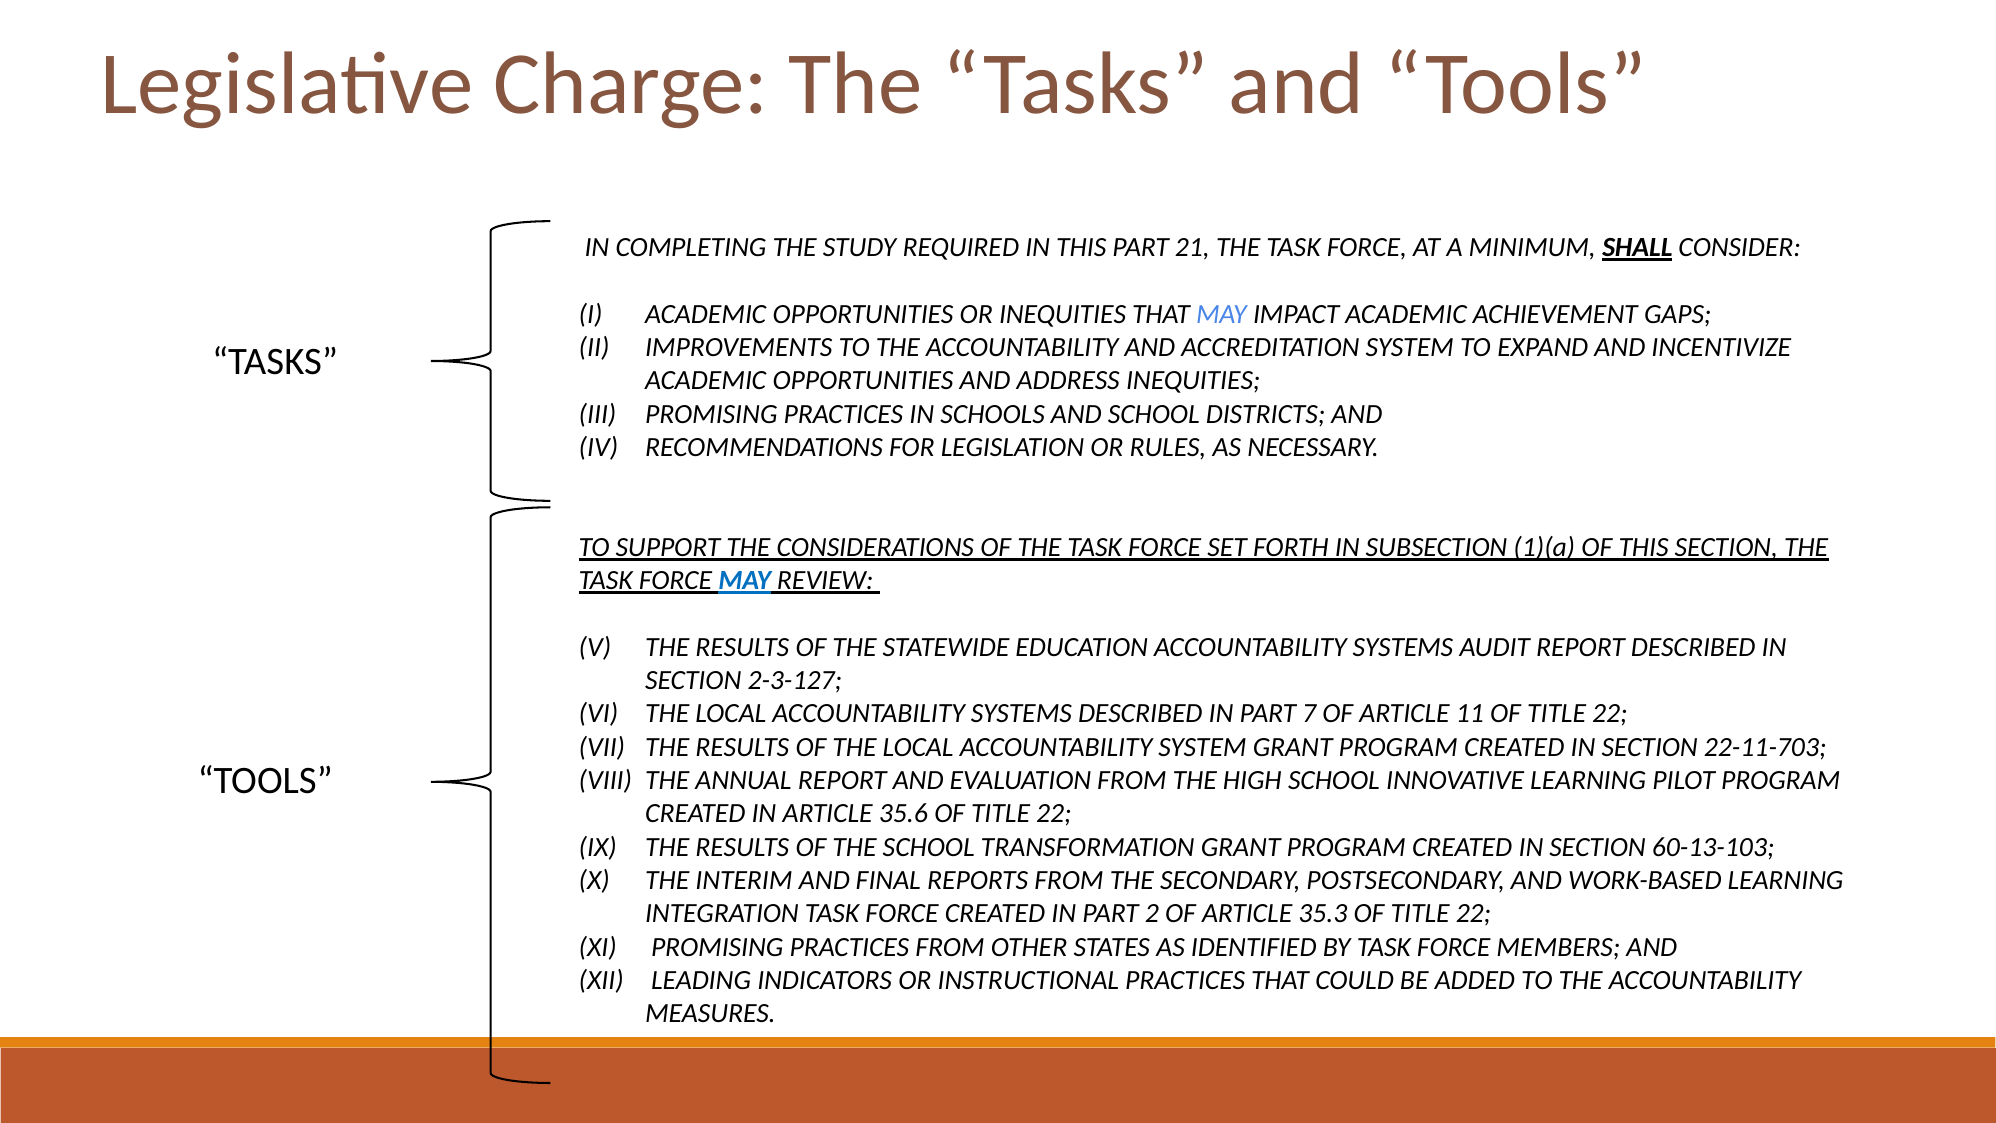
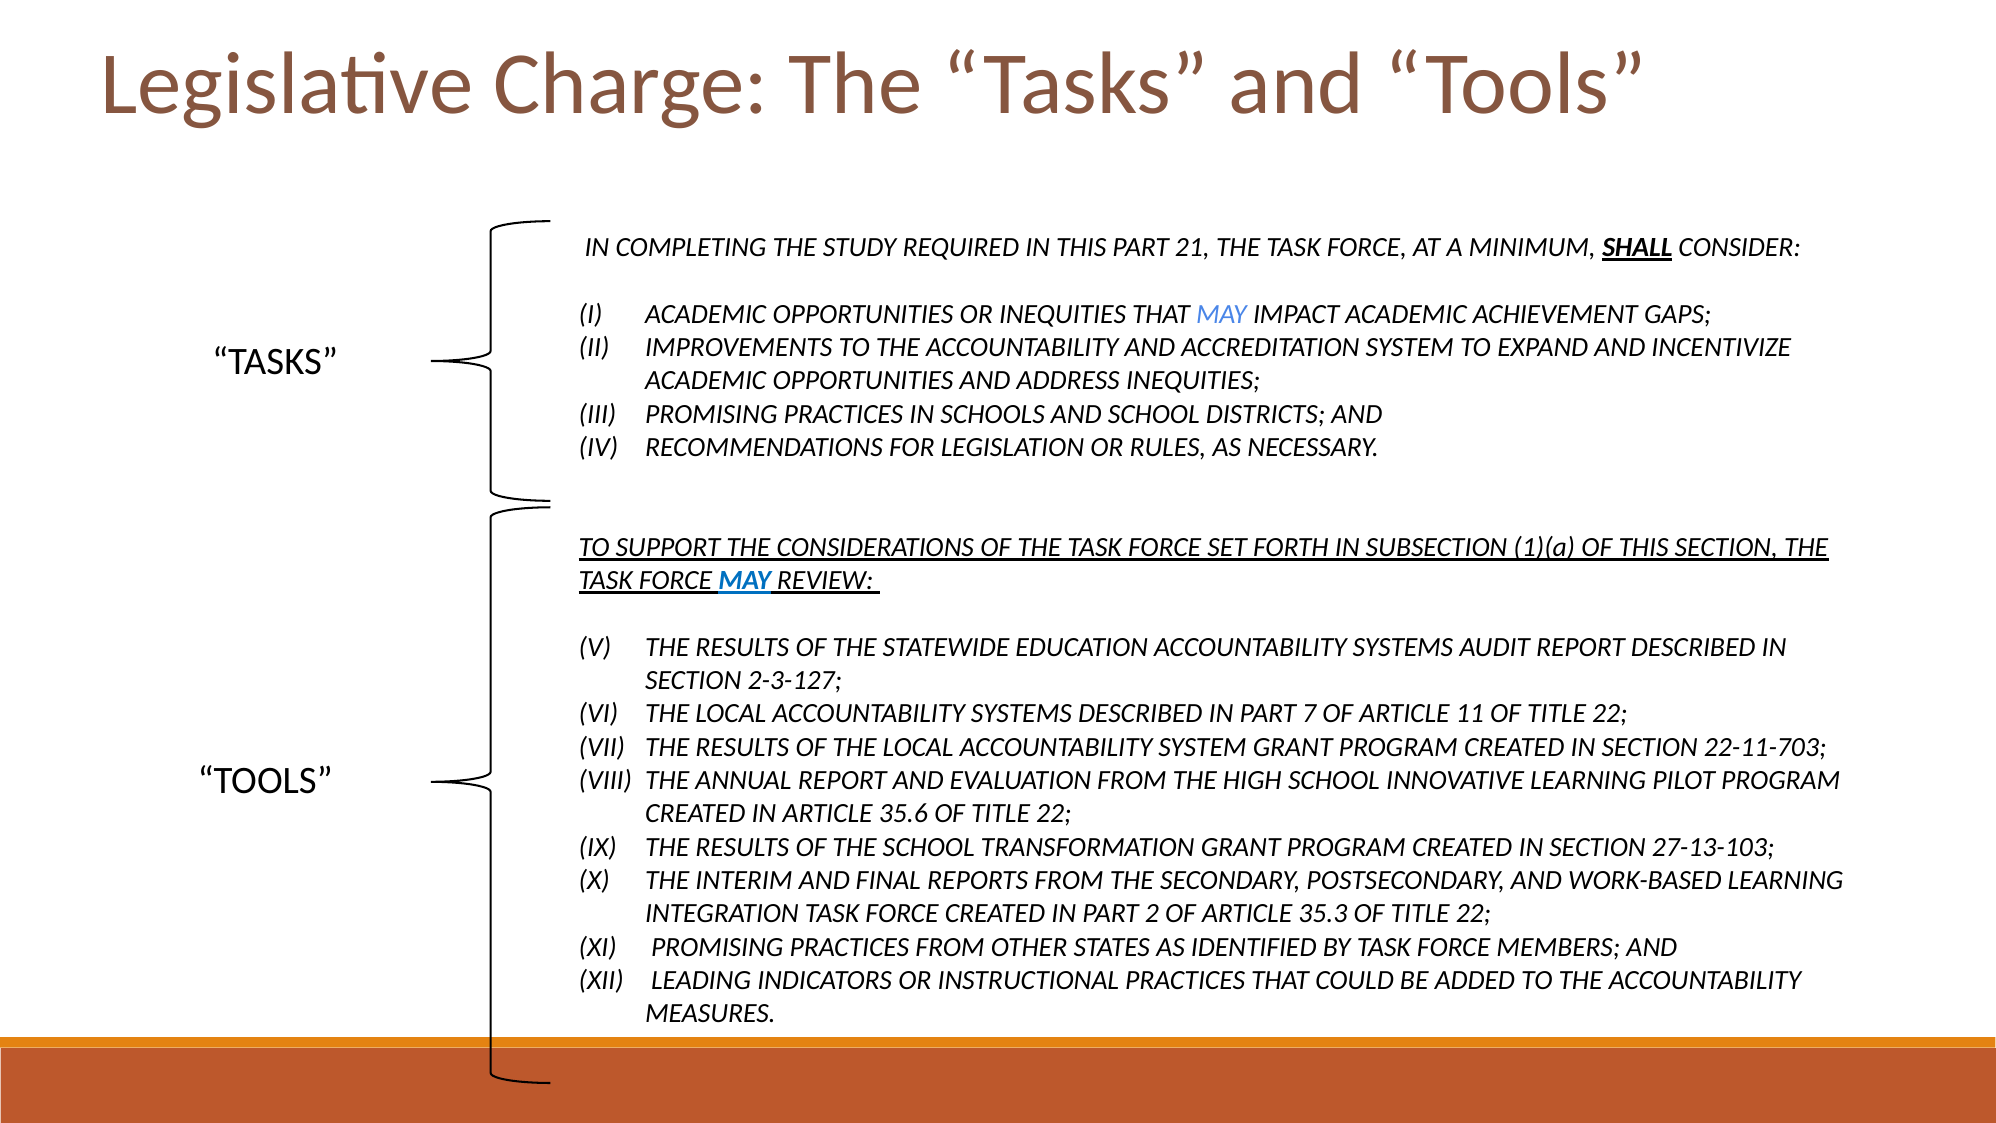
60-13-103: 60-13-103 -> 27-13-103 (1713, 847)
